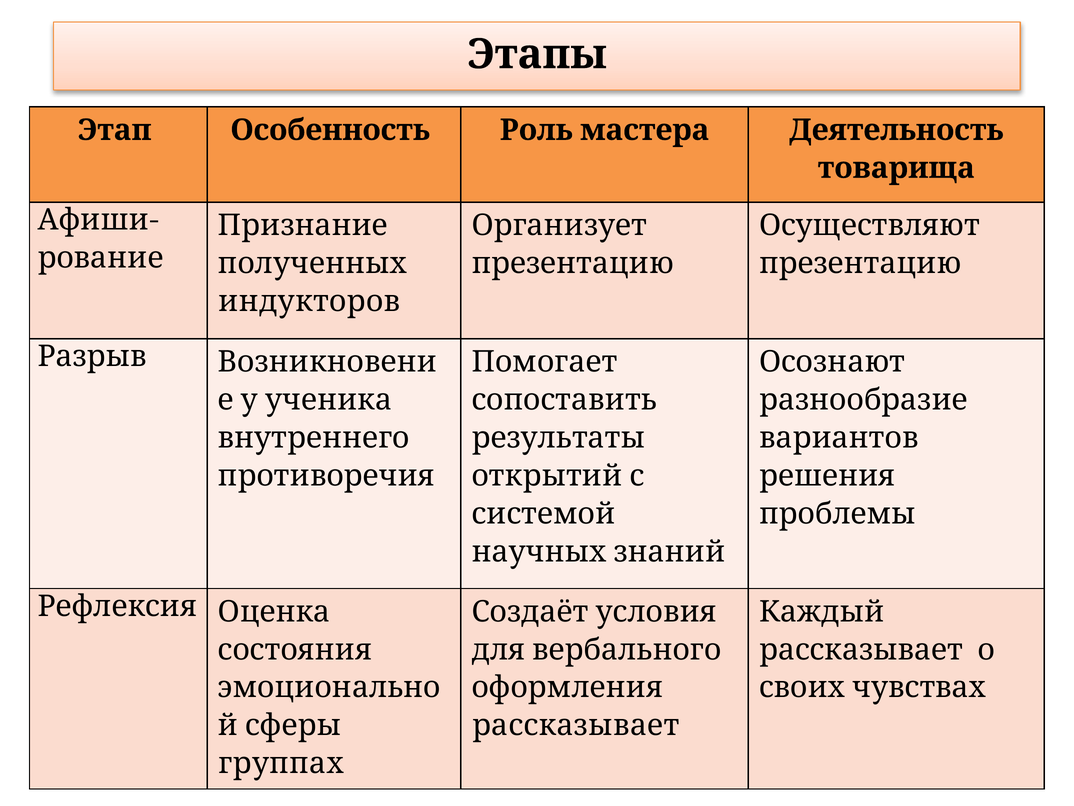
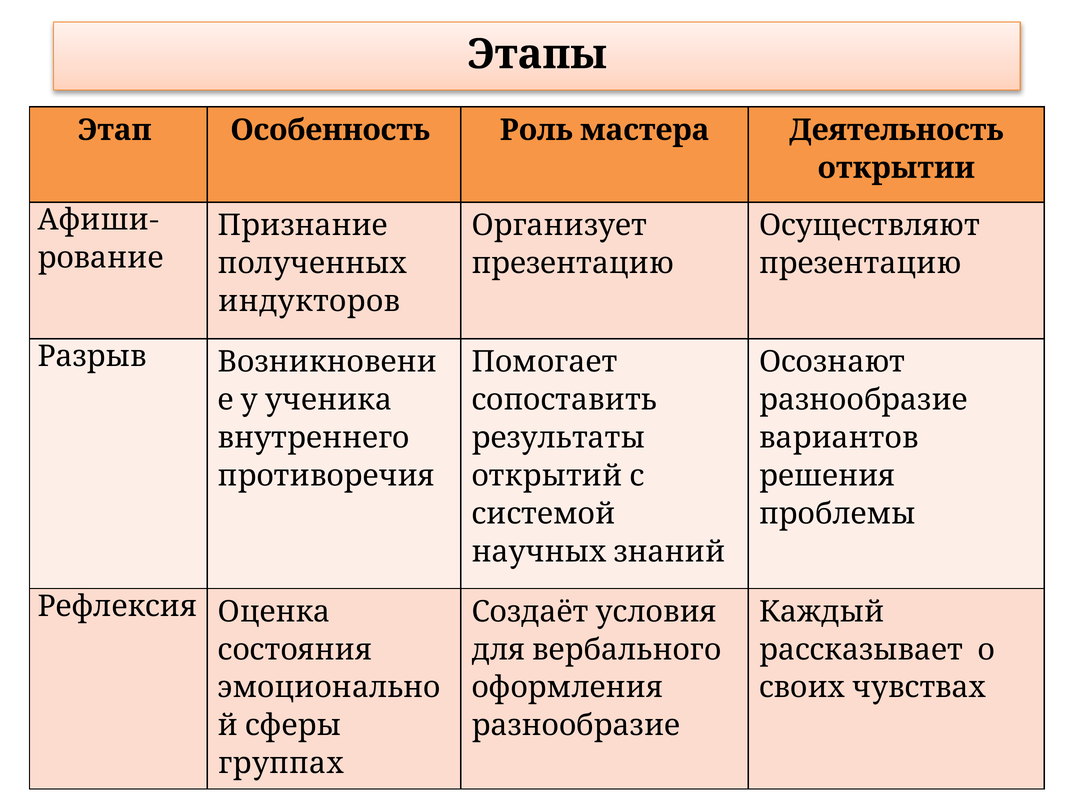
товарища: товарища -> открытии (896, 168)
рассказывает: рассказывает -> разнообразие (576, 725)
